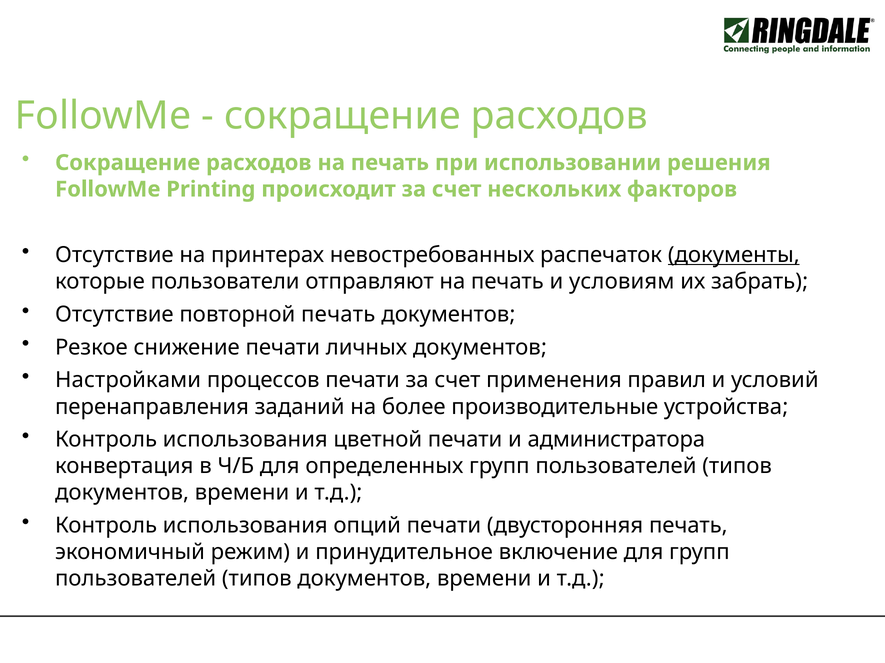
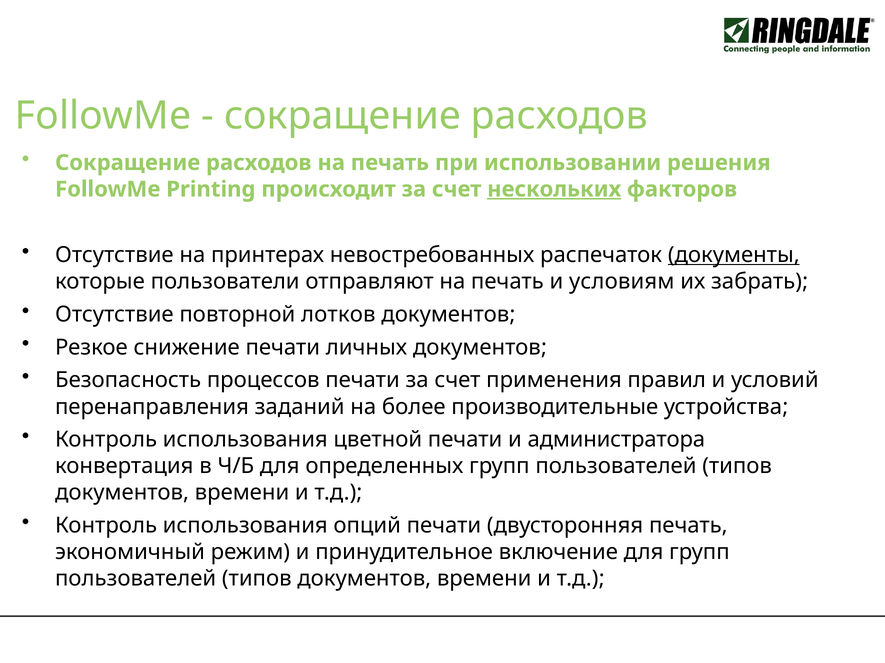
нескольких underline: none -> present (554, 189)
повторной печать: печать -> лотков (338, 315)
Настройками: Настройками -> Безопасность (128, 381)
